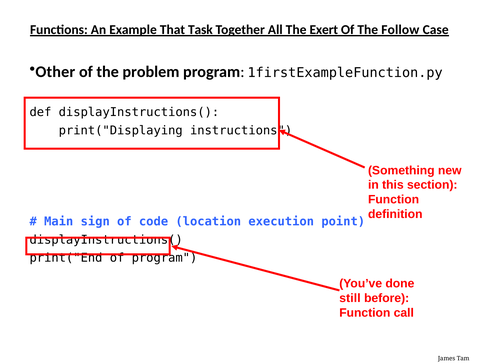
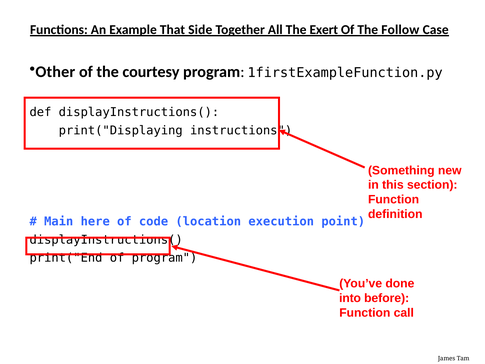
Task: Task -> Side (200, 30)
problem: problem -> courtesy (151, 72)
sign: sign -> here (95, 221)
still: still -> into (350, 298)
